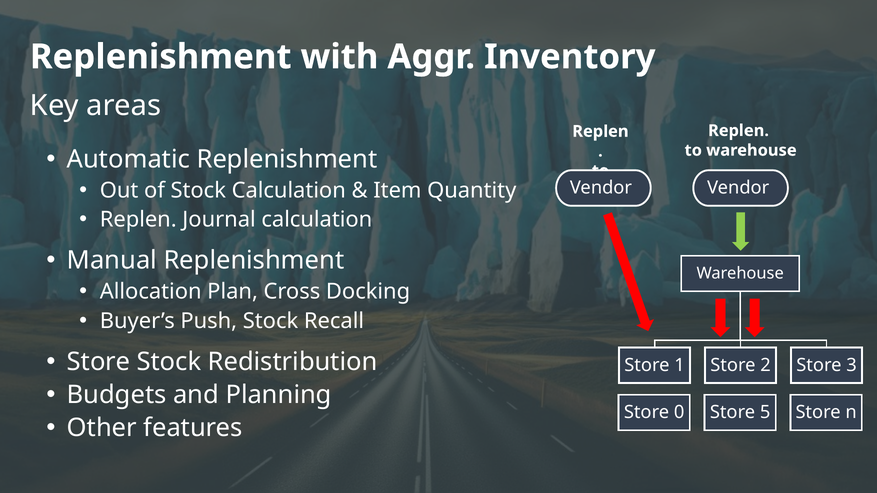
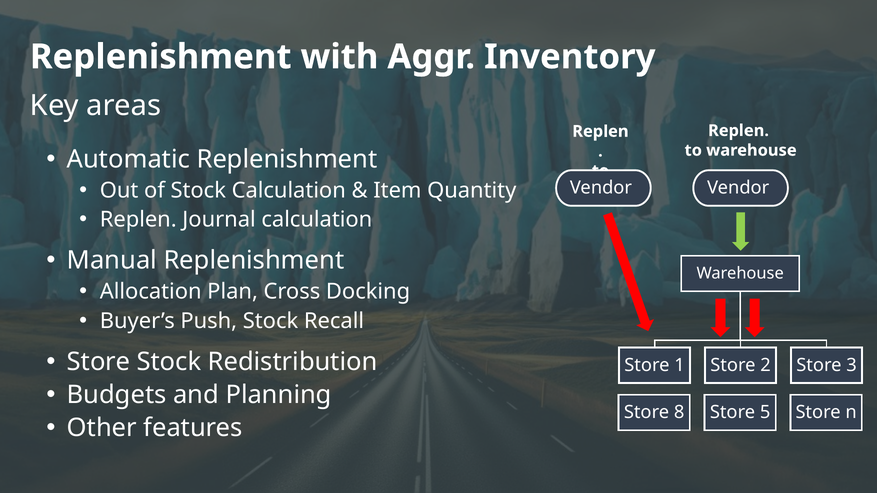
0: 0 -> 8 (679, 413)
